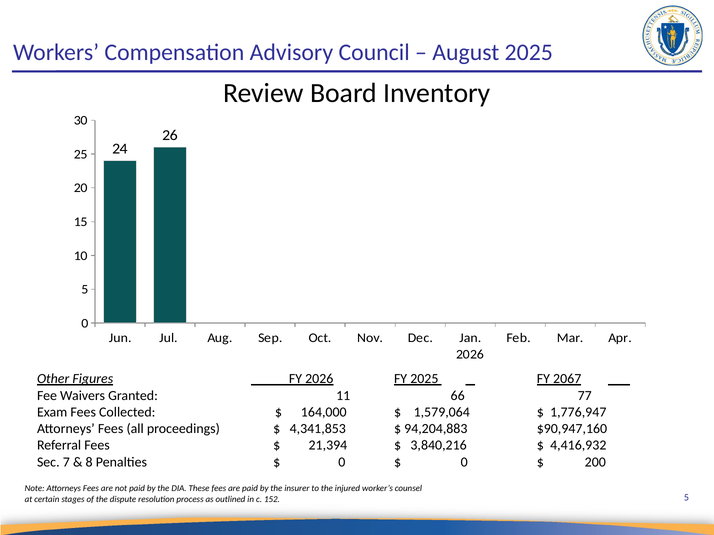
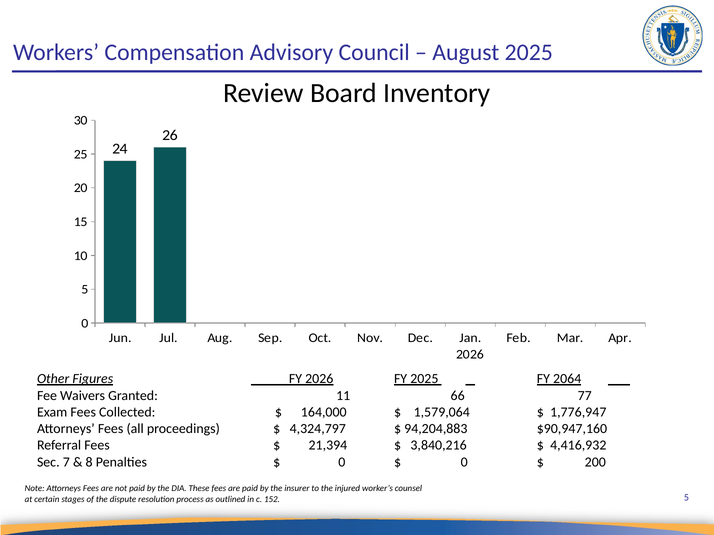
2067: 2067 -> 2064 (567, 379)
4,341,853: 4,341,853 -> 4,324,797 (318, 429)
